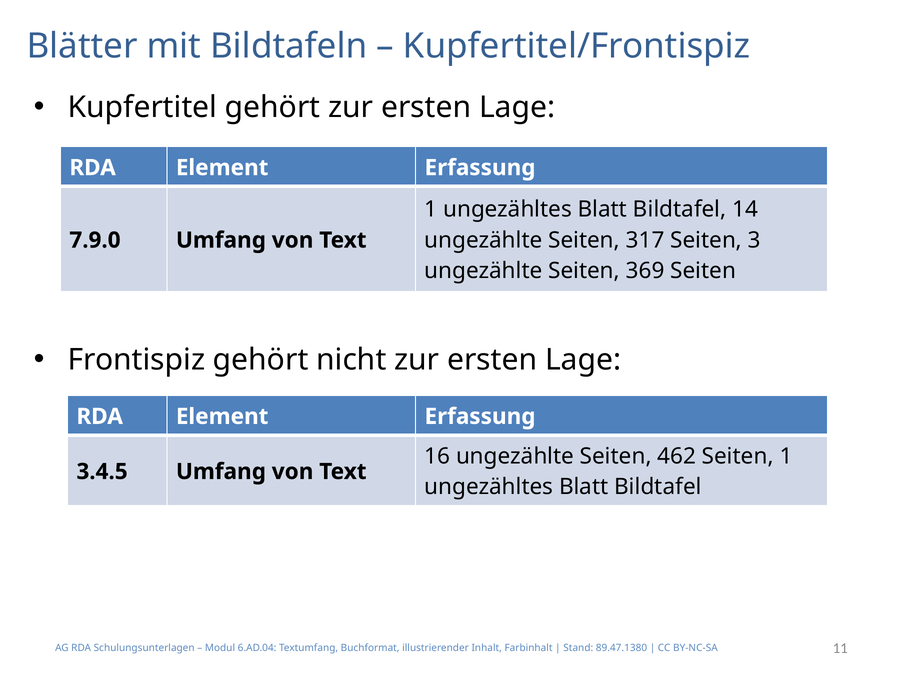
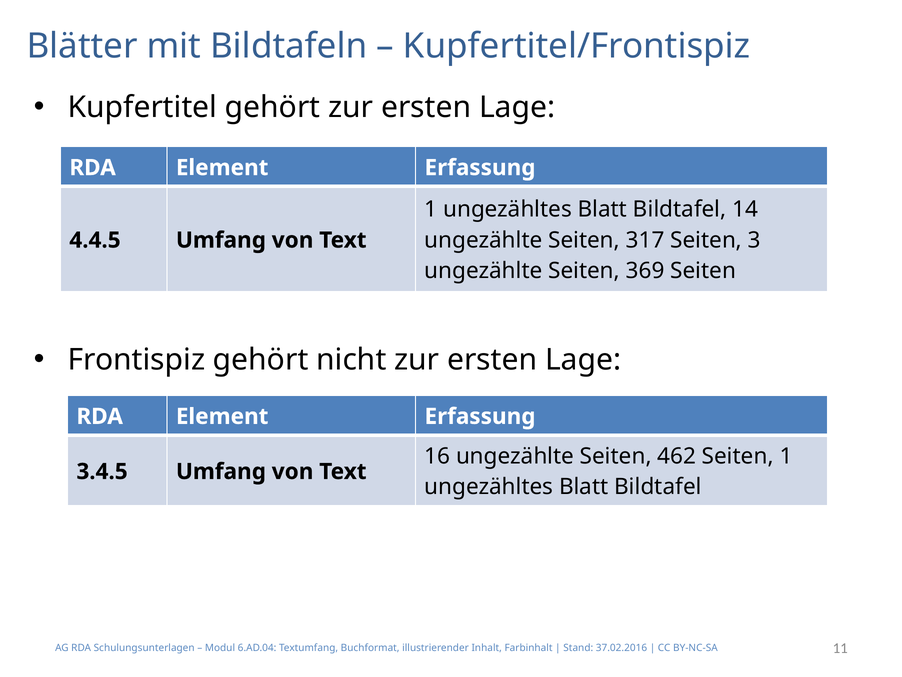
7.9.0: 7.9.0 -> 4.4.5 (95, 240)
89.47.1380: 89.47.1380 -> 37.02.2016 (621, 648)
